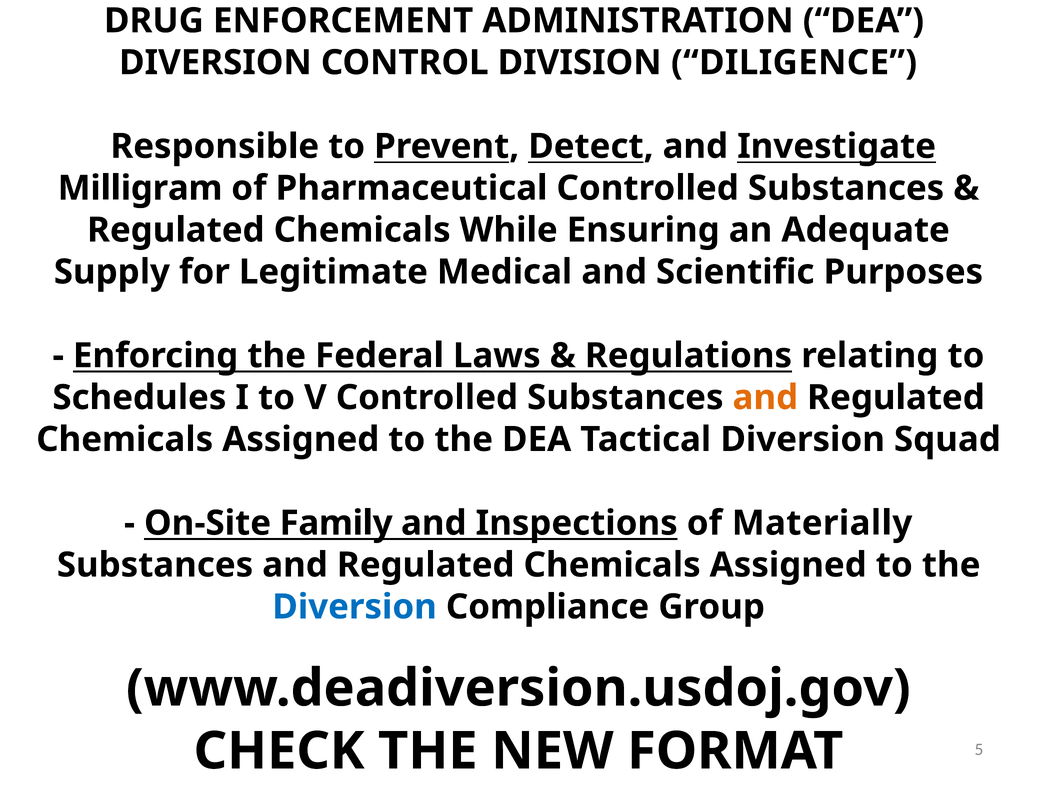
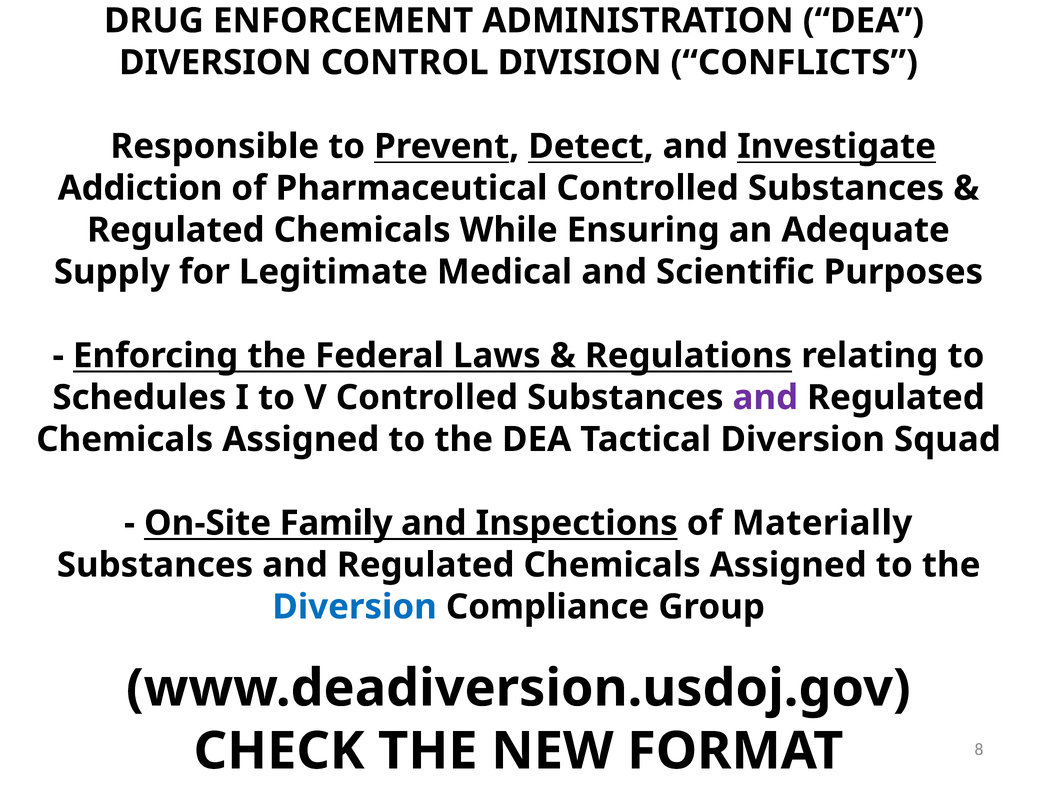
DILIGENCE: DILIGENCE -> CONFLICTS (794, 63)
Milligram: Milligram -> Addiction (140, 188)
and colour: orange -> purple (765, 397)
5: 5 -> 8 (979, 749)
